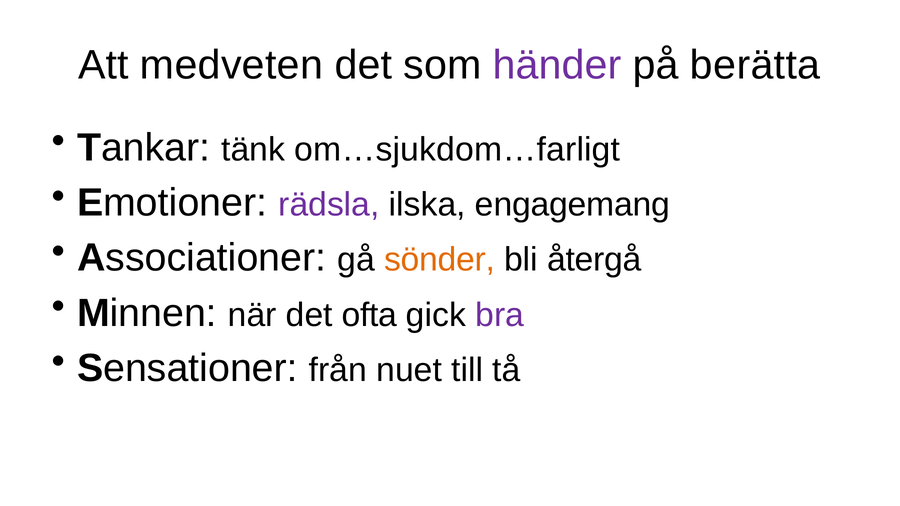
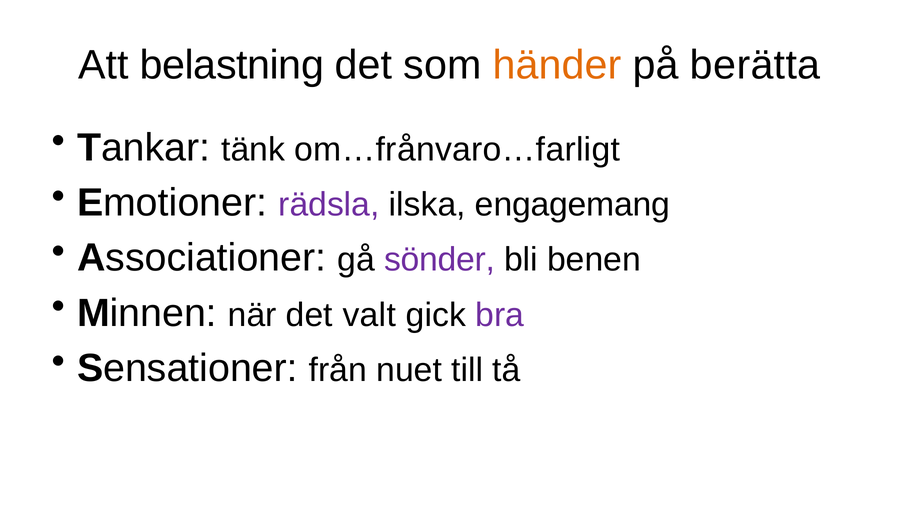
medveten: medveten -> belastning (232, 65)
händer colour: purple -> orange (557, 65)
om…sjukdom…farligt: om…sjukdom…farligt -> om…frånvaro…farligt (457, 150)
sönder colour: orange -> purple (440, 260)
återgå: återgå -> benen (594, 260)
ofta: ofta -> valt (369, 315)
